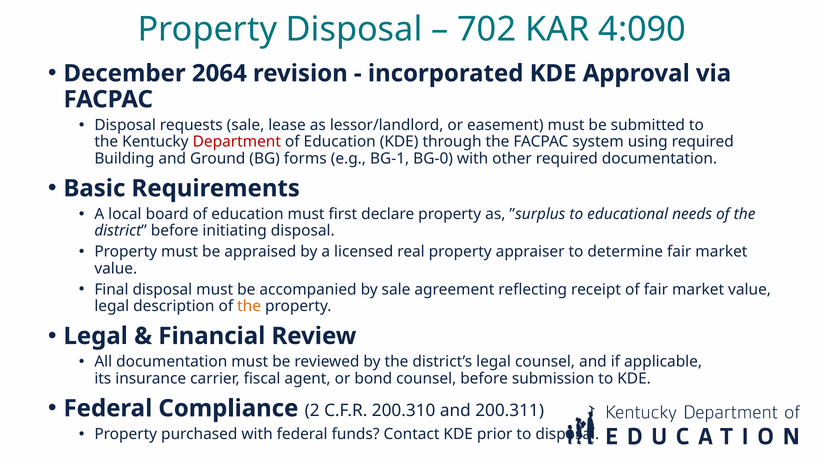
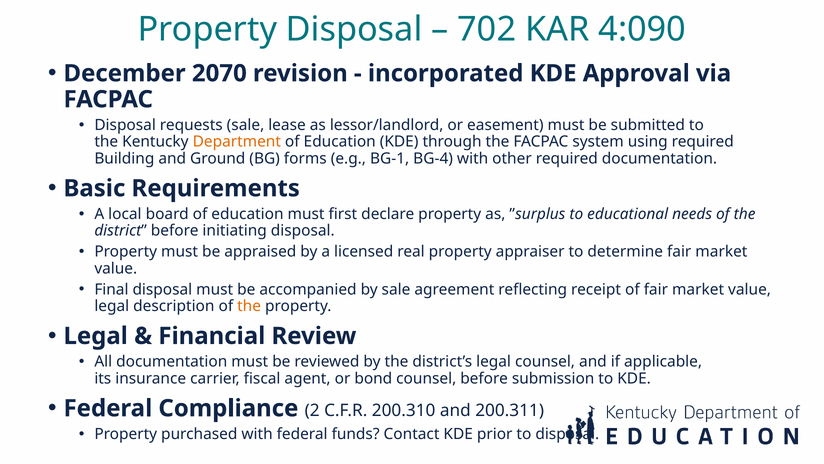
2064: 2064 -> 2070 (219, 73)
Department colour: red -> orange (237, 142)
BG-0: BG-0 -> BG-4 (433, 158)
